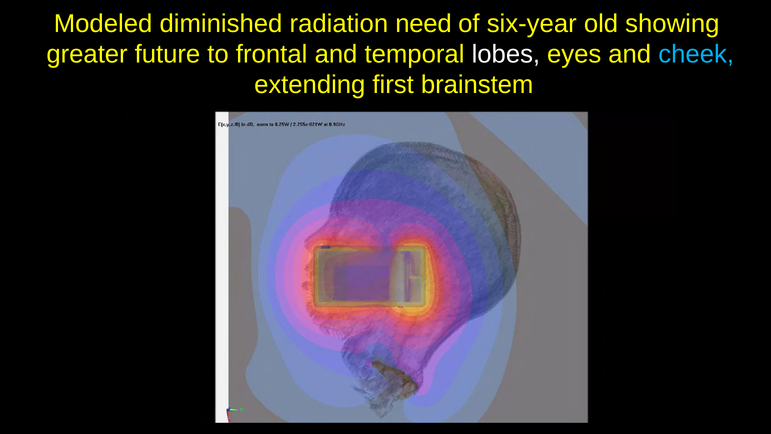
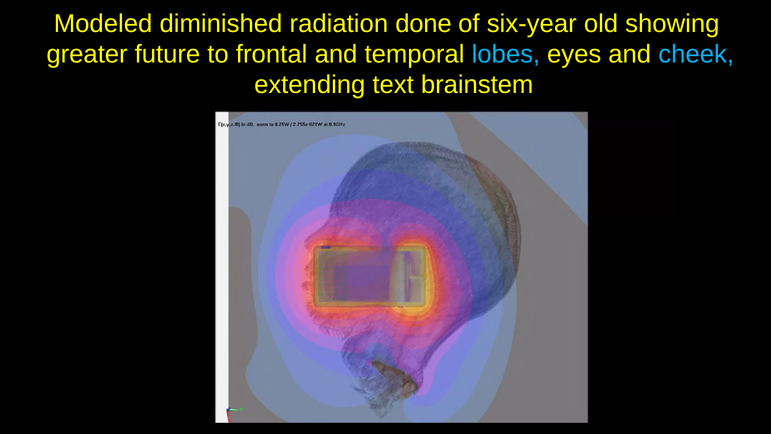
need: need -> done (423, 24)
lobes colour: white -> light blue (506, 54)
first: first -> text (393, 85)
